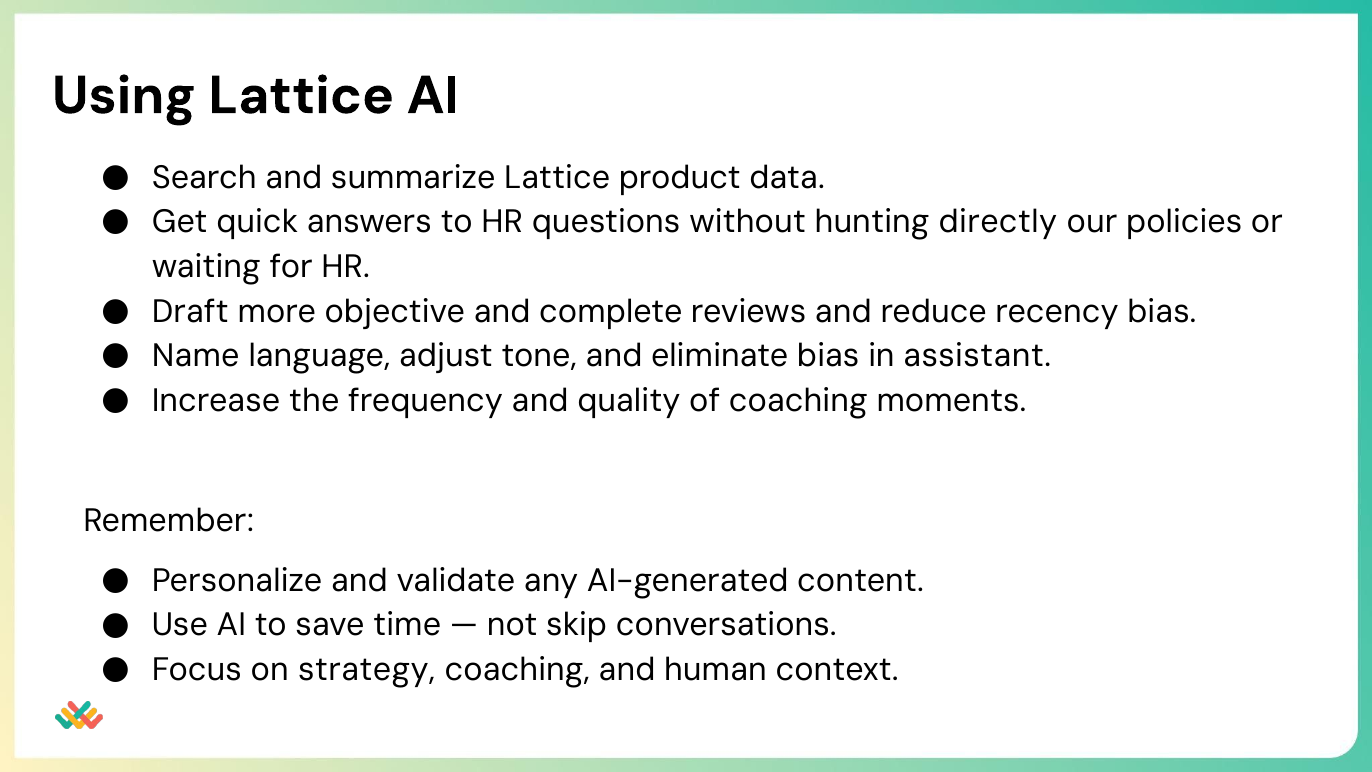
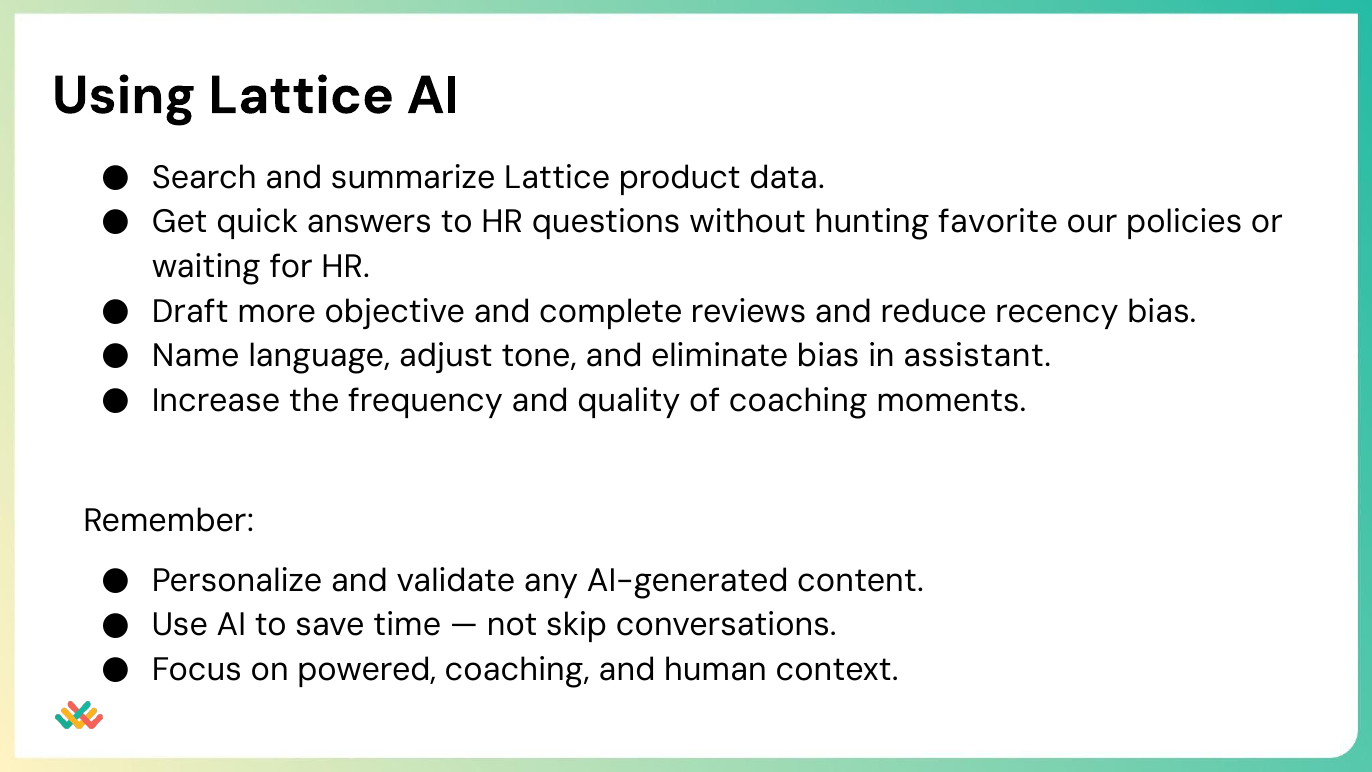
directly: directly -> favorite (998, 222)
strategy: strategy -> powered (367, 670)
